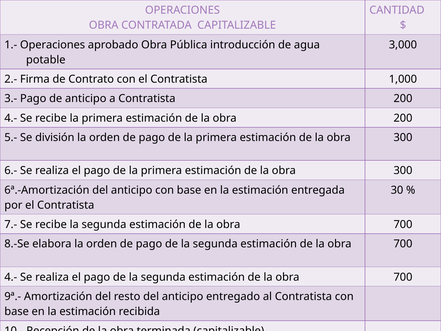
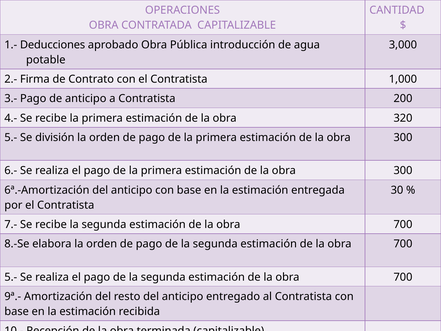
1.- Operaciones: Operaciones -> Deducciones (53, 45)
obra 200: 200 -> 320 (403, 118)
4.-: 4.- -> 5.- (11, 277)
